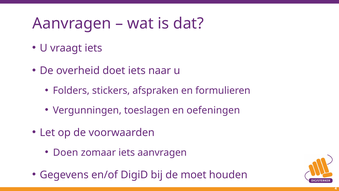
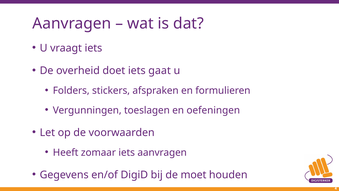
naar: naar -> gaat (160, 71)
Doen: Doen -> Heeft (66, 152)
